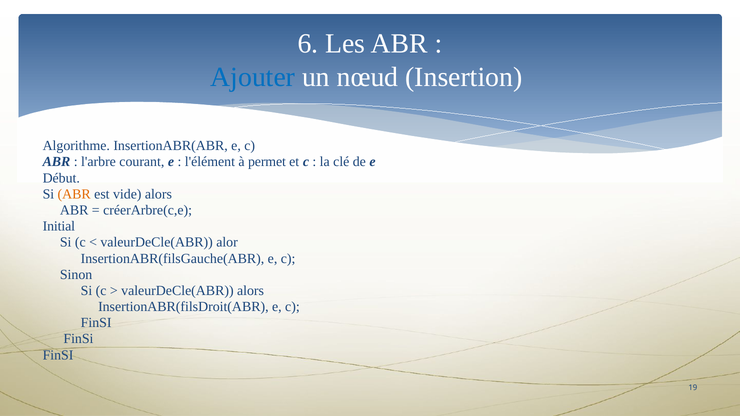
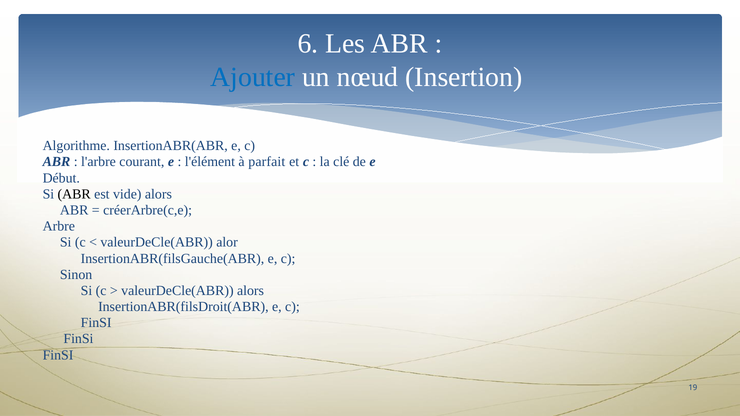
permet: permet -> parfait (267, 162)
ABR colour: orange -> black (74, 194)
Initial: Initial -> Arbre (59, 226)
